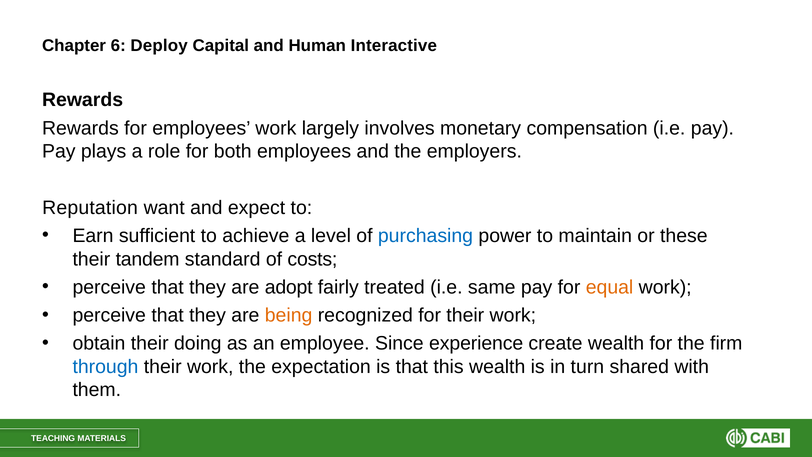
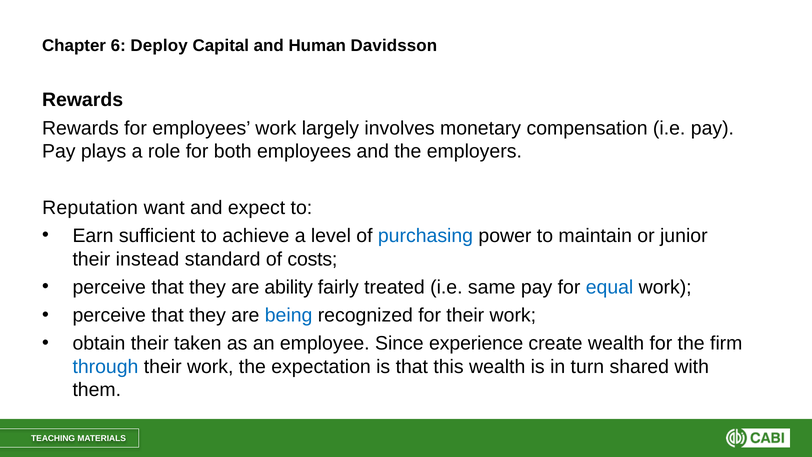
Interactive: Interactive -> Davidsson (394, 46)
these: these -> junior (684, 236)
tandem: tandem -> instead (147, 259)
adopt: adopt -> ability (289, 287)
equal colour: orange -> blue (610, 287)
being colour: orange -> blue (289, 315)
doing: doing -> taken (198, 343)
